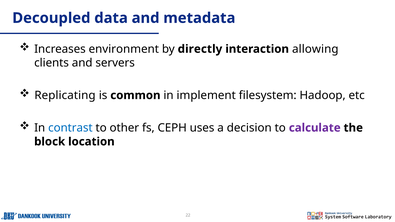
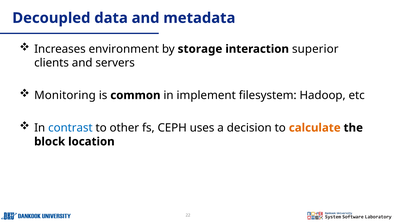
directly: directly -> storage (200, 49)
allowing: allowing -> superior (315, 49)
Replicating: Replicating -> Monitoring (65, 95)
calculate colour: purple -> orange (315, 128)
